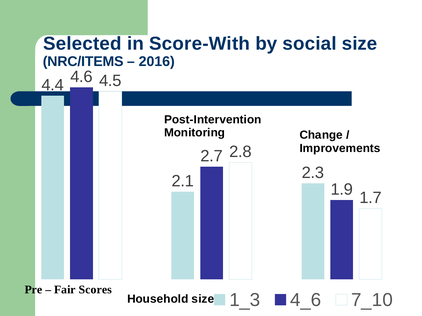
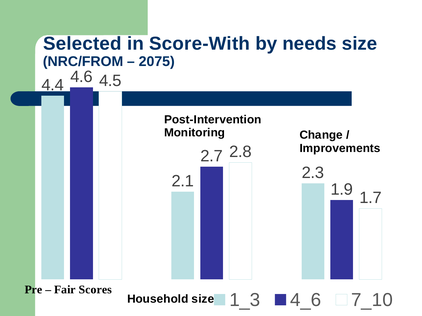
social: social -> needs (310, 44)
NRC/ITEMS: NRC/ITEMS -> NRC/FROM (83, 62)
2016: 2016 -> 2075 (157, 62)
